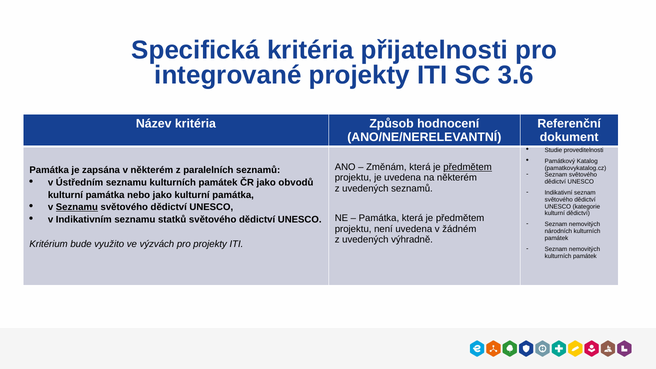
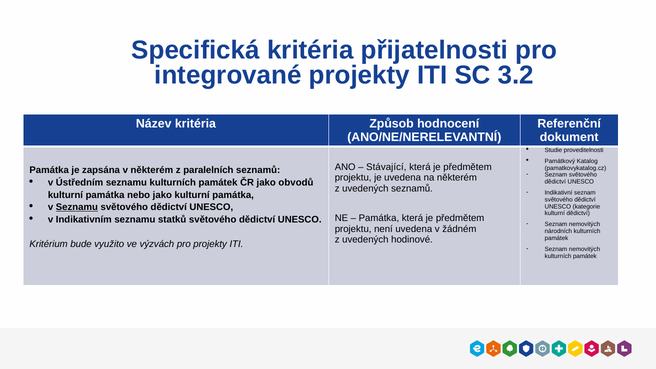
3.6: 3.6 -> 3.2 (516, 75)
Změnám: Změnám -> Stávající (386, 167)
předmětem underline: present -> none (468, 167)
výhradně: výhradně -> hodinové (412, 240)
